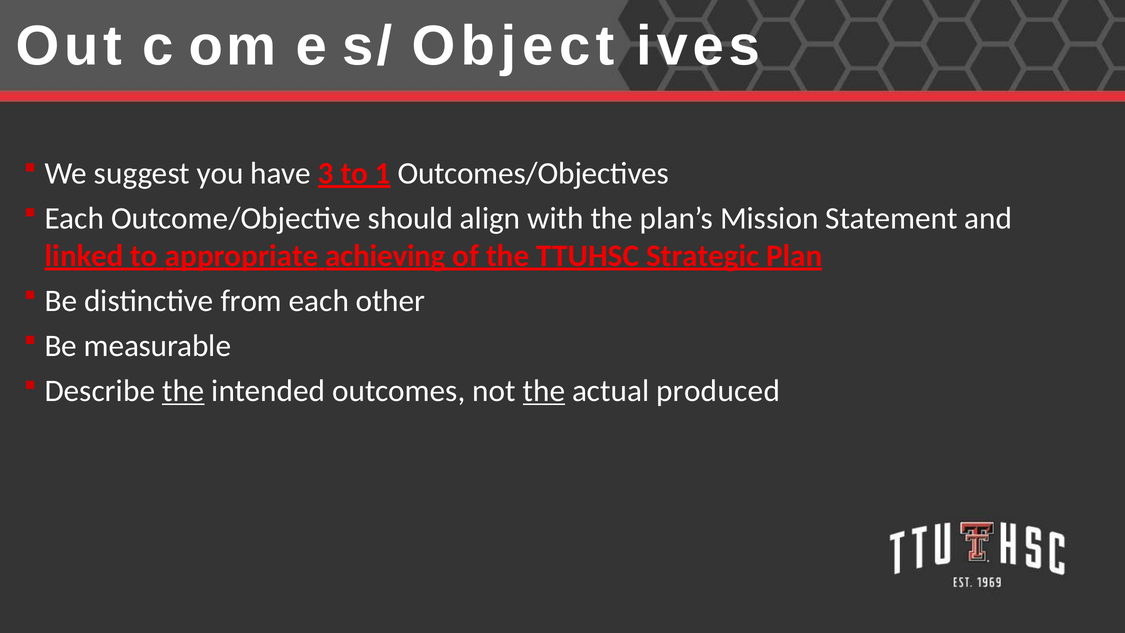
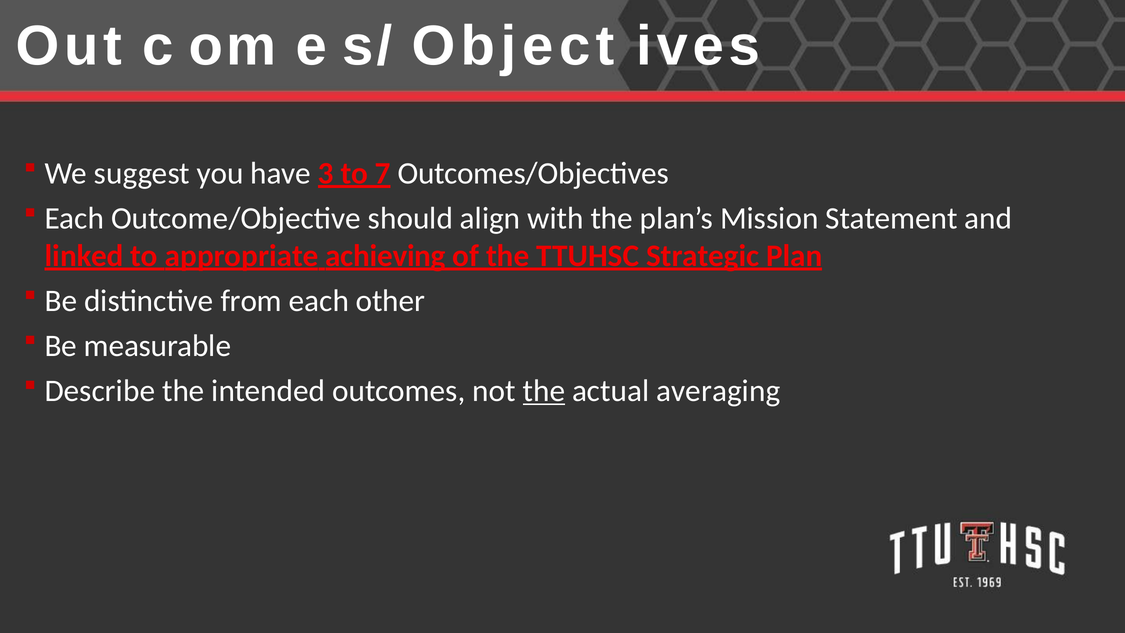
1: 1 -> 7 (383, 173)
the underline: present -> none (183, 391)
produced: produced -> averaging (718, 391)
